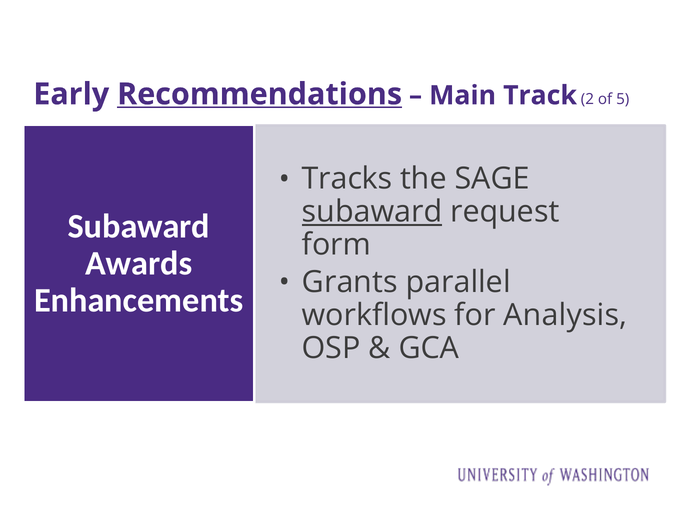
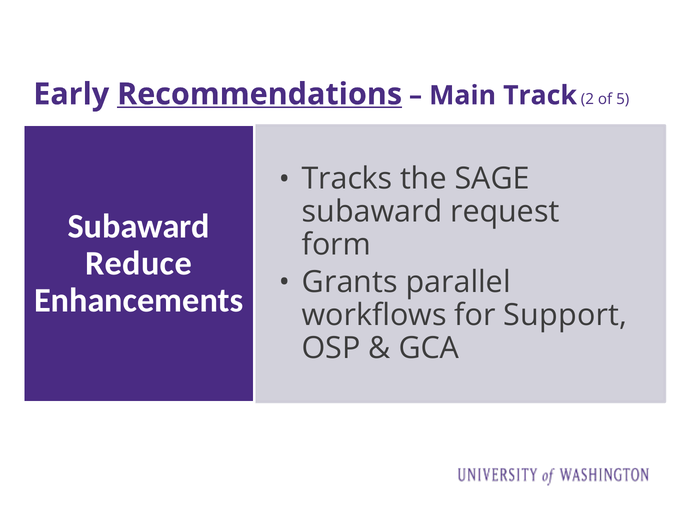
subaward underline: present -> none (372, 212)
Awards: Awards -> Reduce (139, 263)
Analysis: Analysis -> Support (565, 315)
